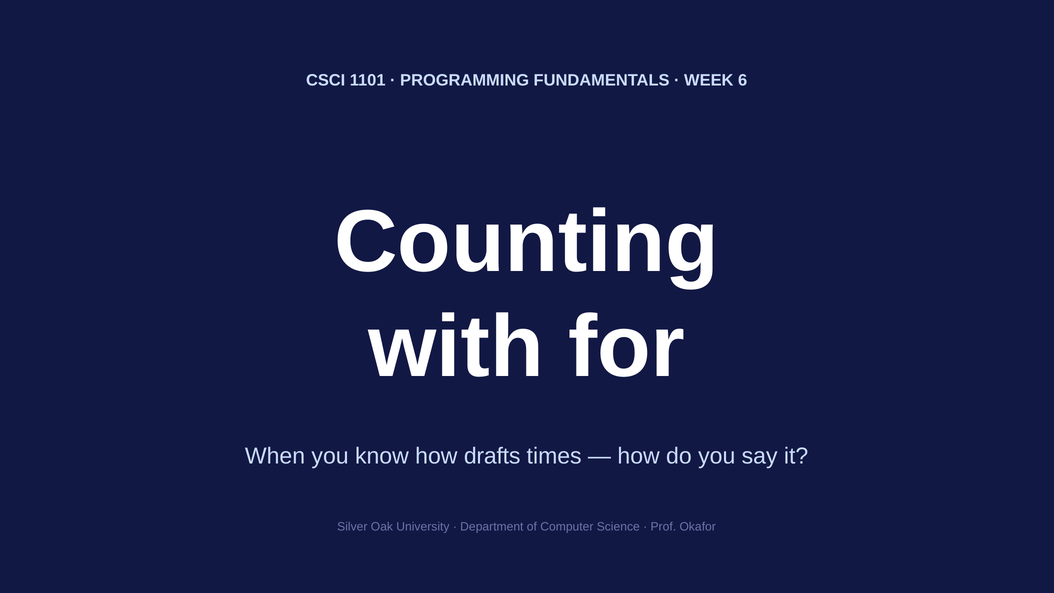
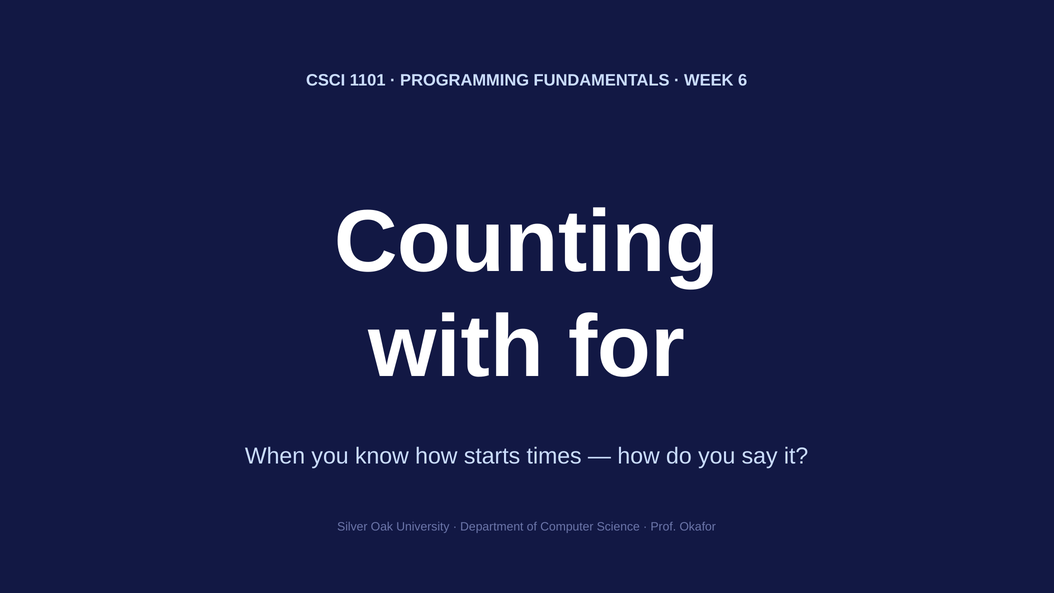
drafts: drafts -> starts (492, 456)
